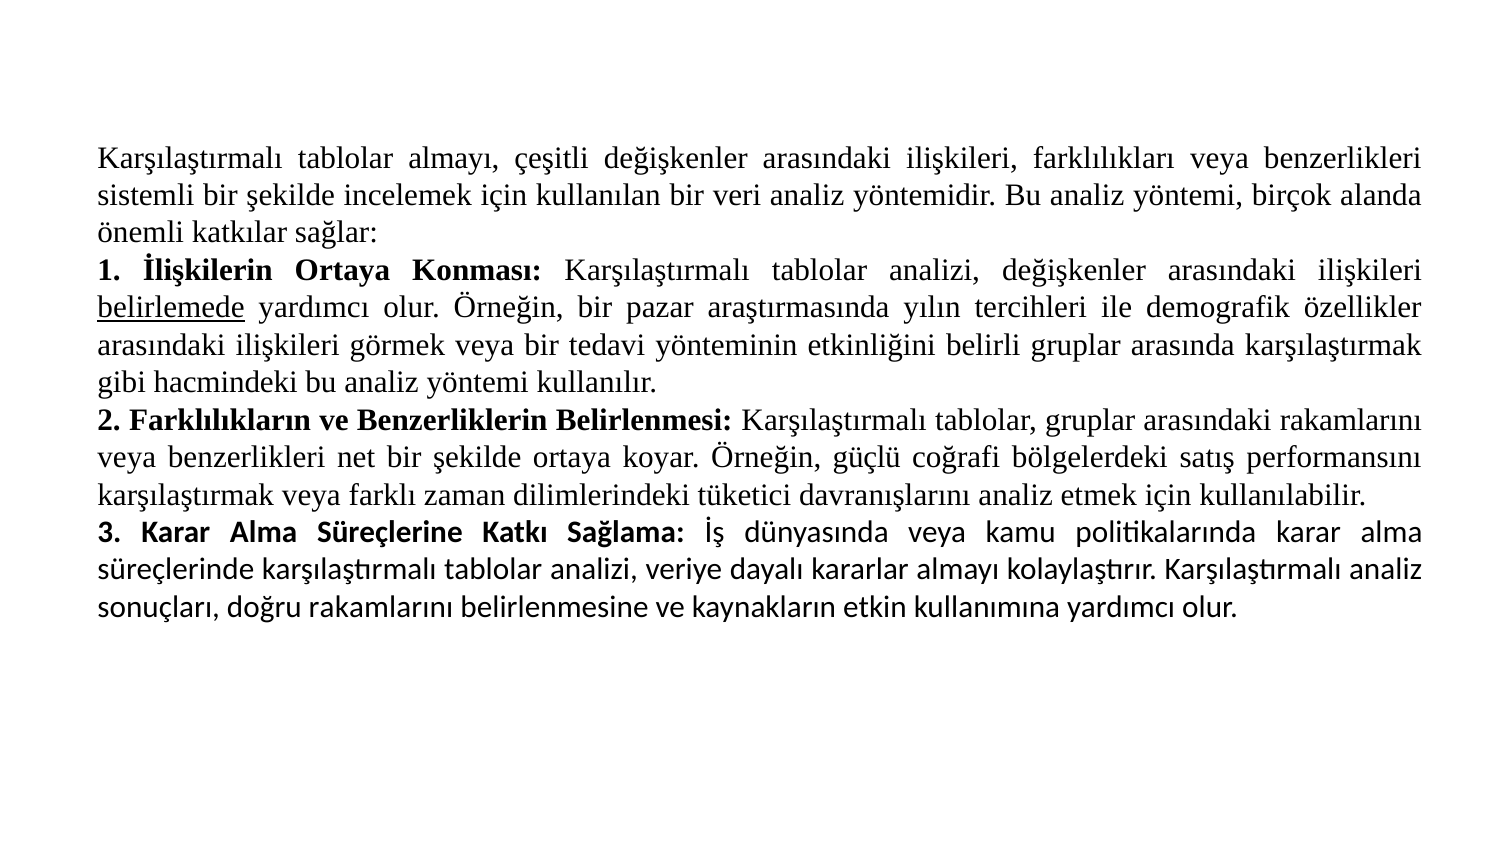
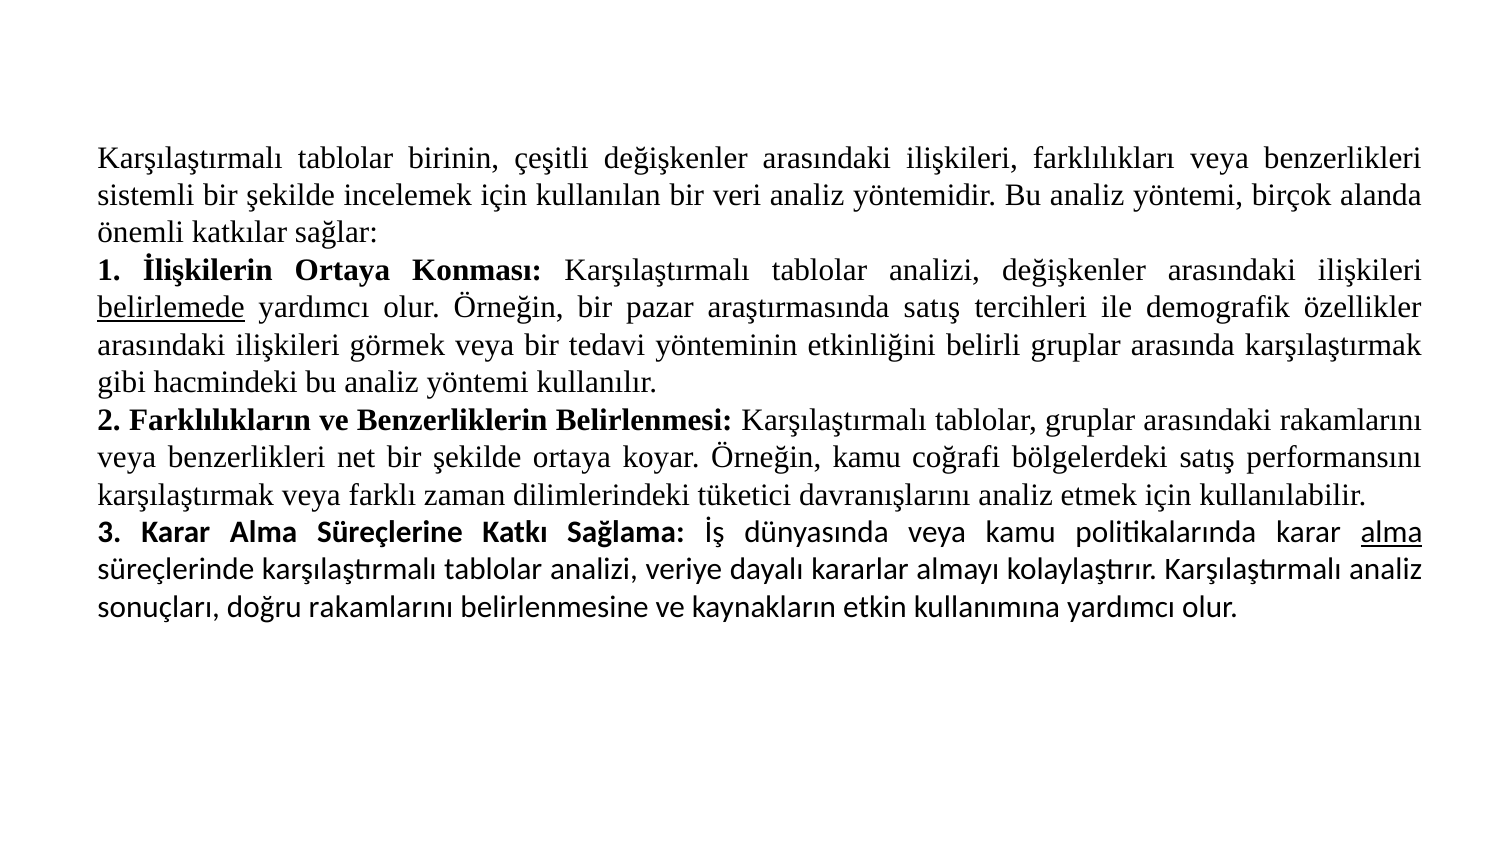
tablolar almayı: almayı -> birinin (454, 158)
araştırmasında yılın: yılın -> satış (932, 307)
Örneğin güçlü: güçlü -> kamu (867, 457)
alma underline: none -> present (1392, 532)
